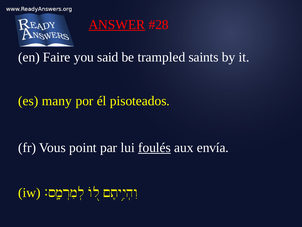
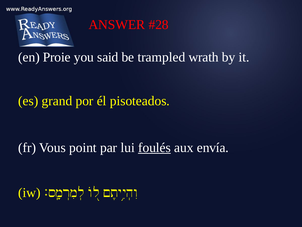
ANSWER underline: present -> none (117, 25)
Faire: Faire -> Proie (57, 57)
saints: saints -> wrath (204, 57)
many: many -> grand (57, 101)
